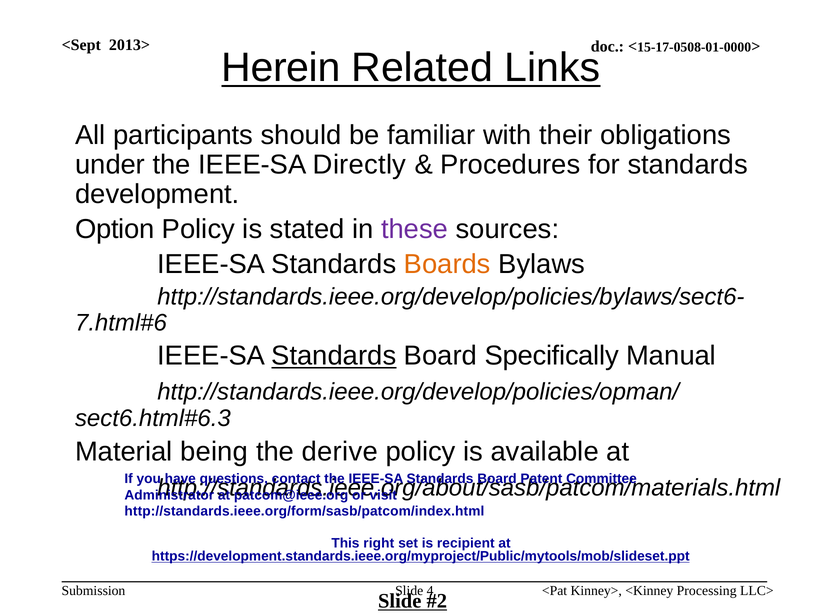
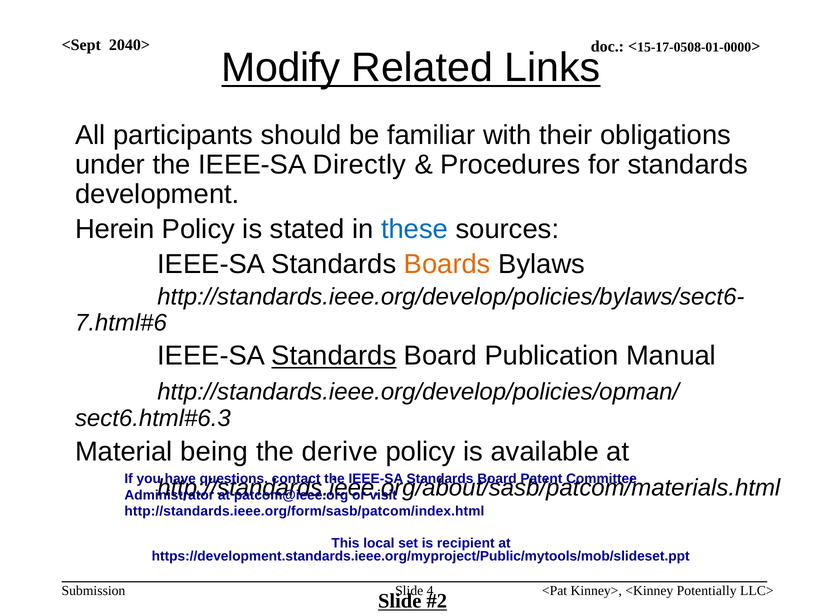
2013>: 2013> -> 2040> (130, 45)
Herein: Herein -> Modify (281, 68)
Option: Option -> Herein (115, 229)
these colour: purple -> blue (415, 229)
Specifically: Specifically -> Publication (552, 356)
right: right -> local (379, 544)
https://development.standards.ieee.org/myproject/Public/mytools/mob/slideset.ppt underline: present -> none (421, 557)
Processing: Processing -> Potentially (707, 591)
